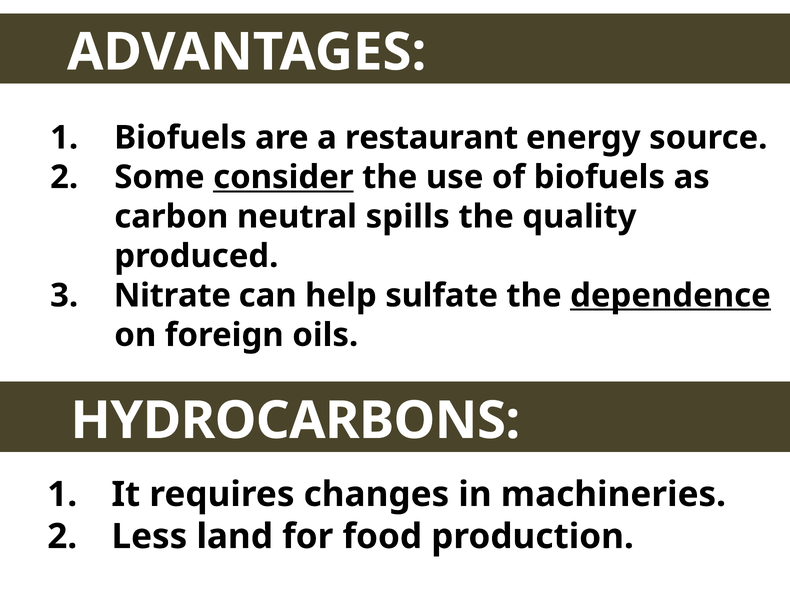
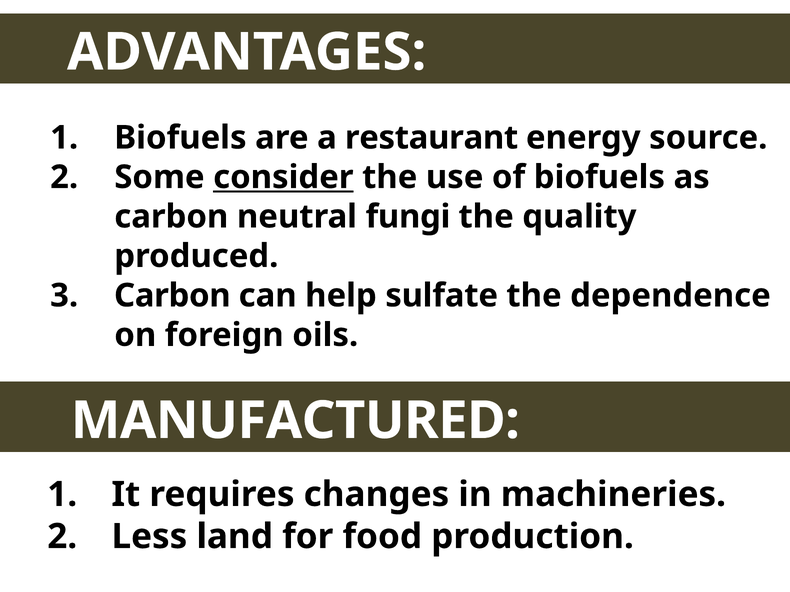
spills: spills -> fungi (408, 217)
Nitrate: Nitrate -> Carbon (172, 296)
dependence underline: present -> none (670, 296)
HYDROCARBONS: HYDROCARBONS -> MANUFACTURED (295, 421)
